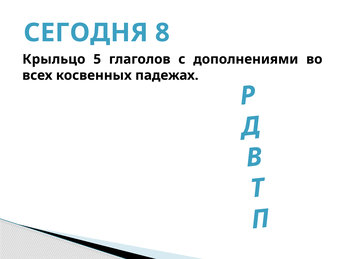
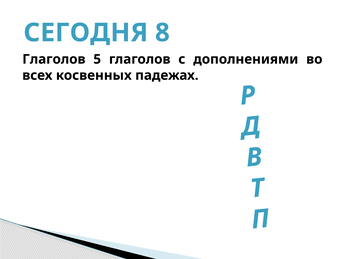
Крыльцо: Крыльцо -> Глаголов (54, 59)
